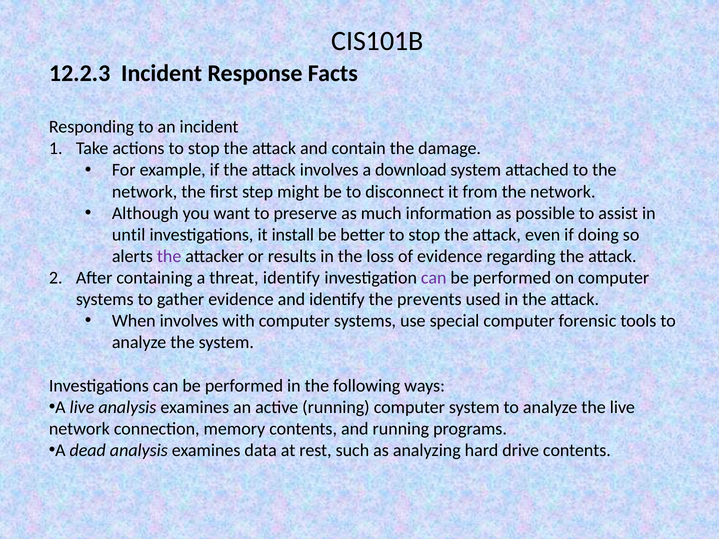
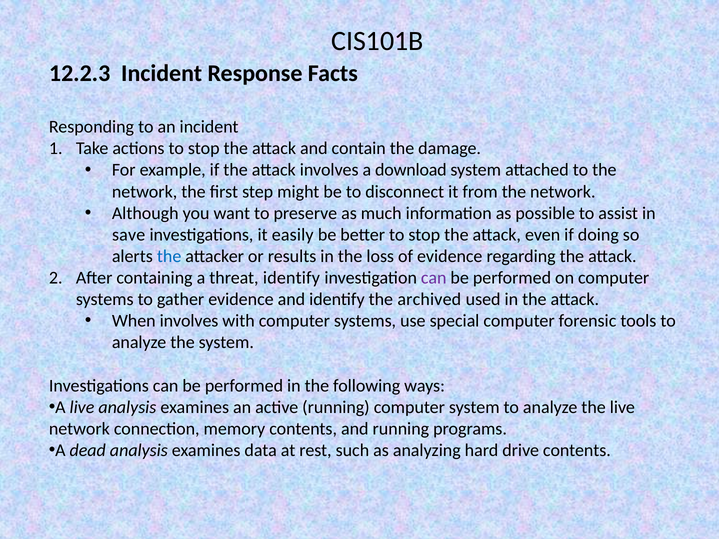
until: until -> save (129, 235)
install: install -> easily (293, 235)
the colour: purple -> blue (169, 256)
prevents: prevents -> archived (429, 300)
